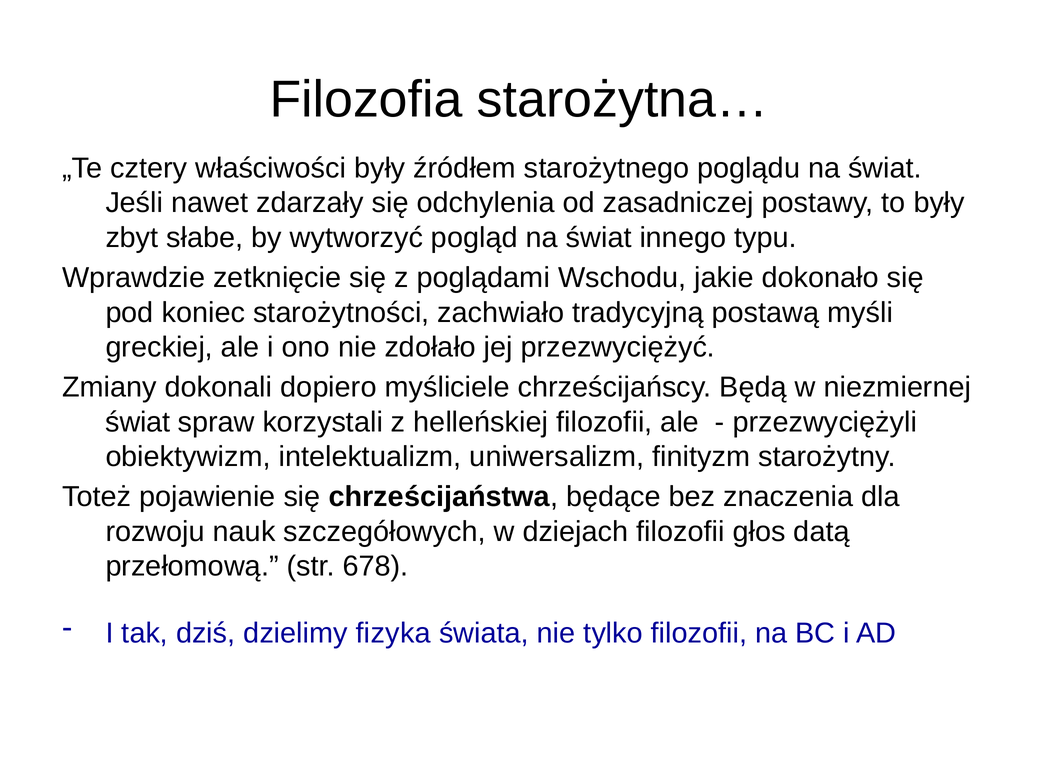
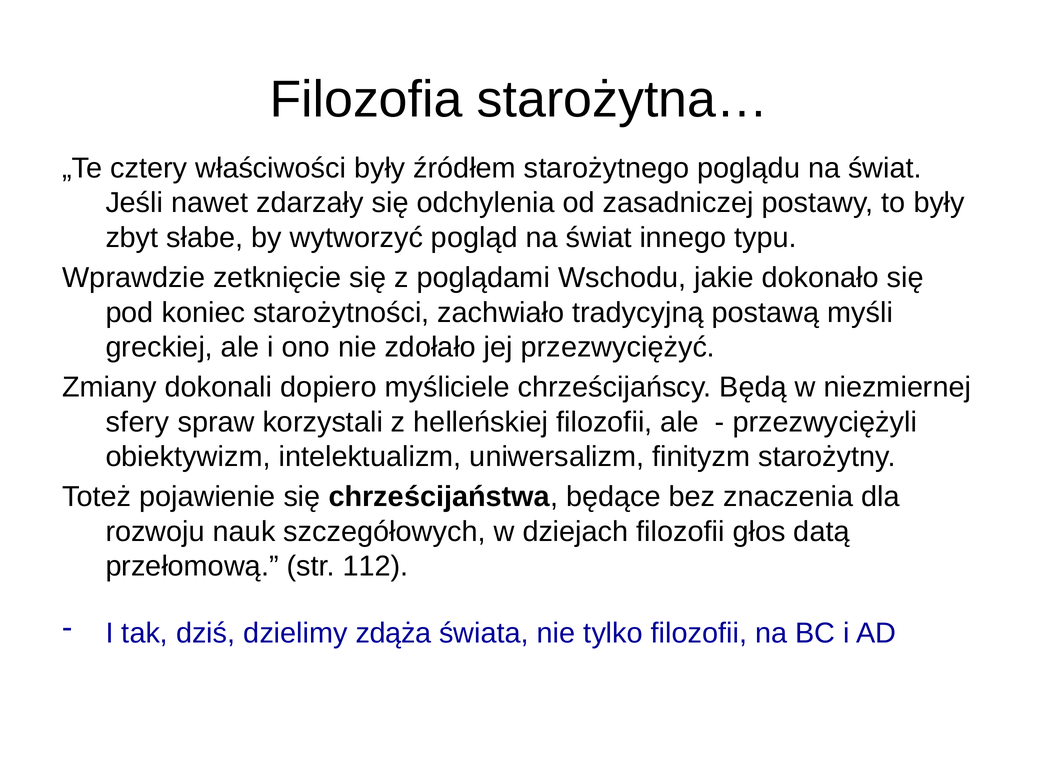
świat: świat -> sfery (137, 422)
678: 678 -> 112 (376, 567)
fizyka: fizyka -> zdąża (394, 634)
